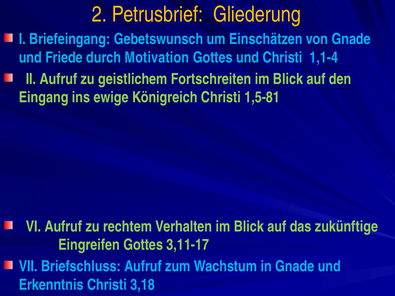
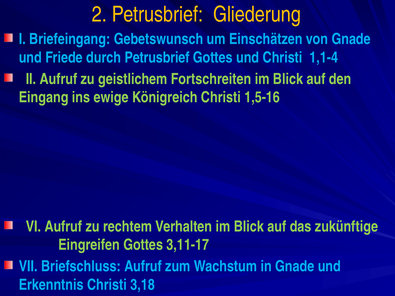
durch Motivation: Motivation -> Petrusbrief (157, 58)
1,5-81: 1,5-81 -> 1,5-16 (262, 97)
